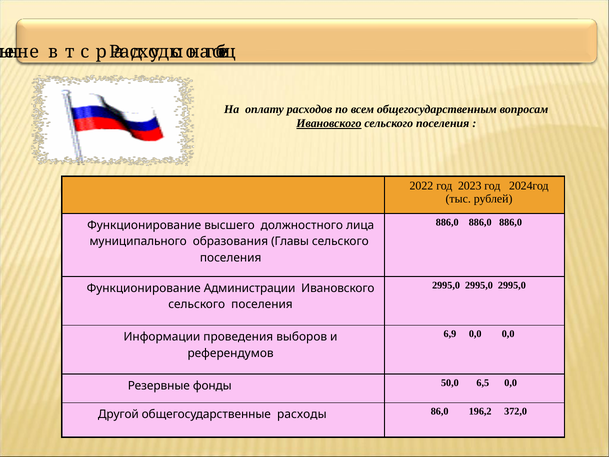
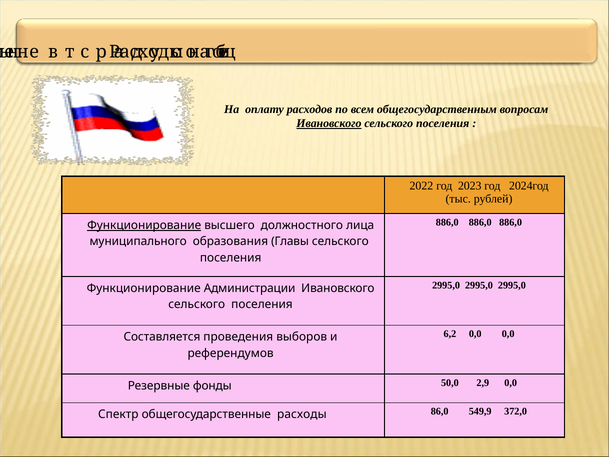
Функционирование underline: none -> present (144, 225)
6,9: 6,9 -> 6,2 (450, 334)
Информации: Информации -> Составляется (162, 337)
6,5: 6,5 -> 2,9 (483, 382)
Другой: Другой -> Спектр (118, 414)
196,2: 196,2 -> 549,9 (480, 411)
